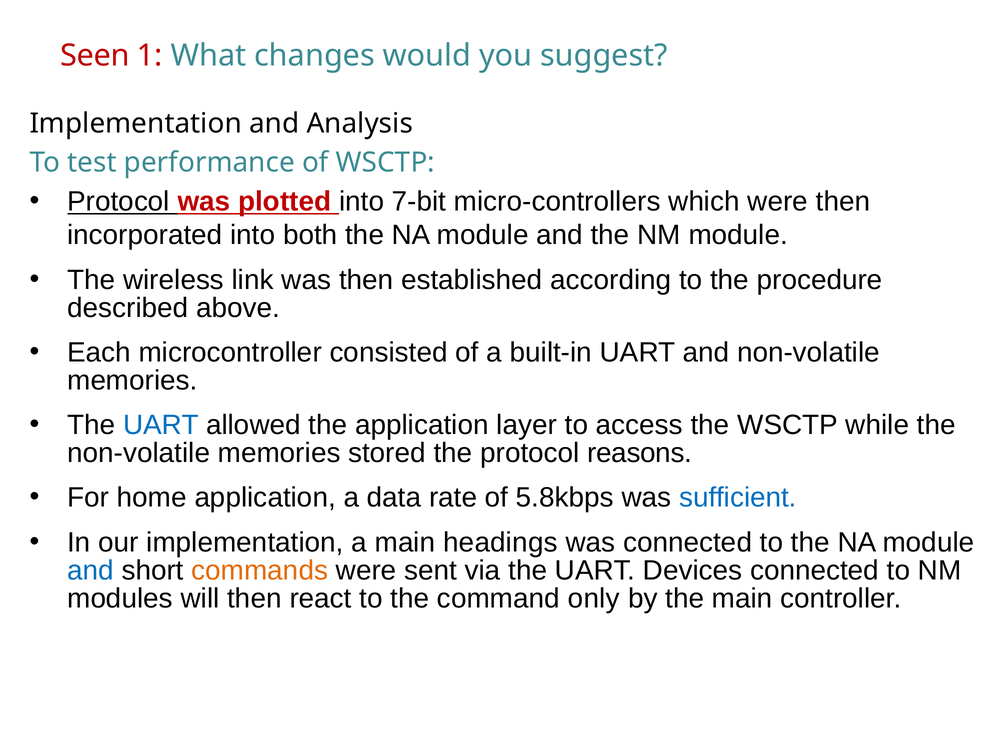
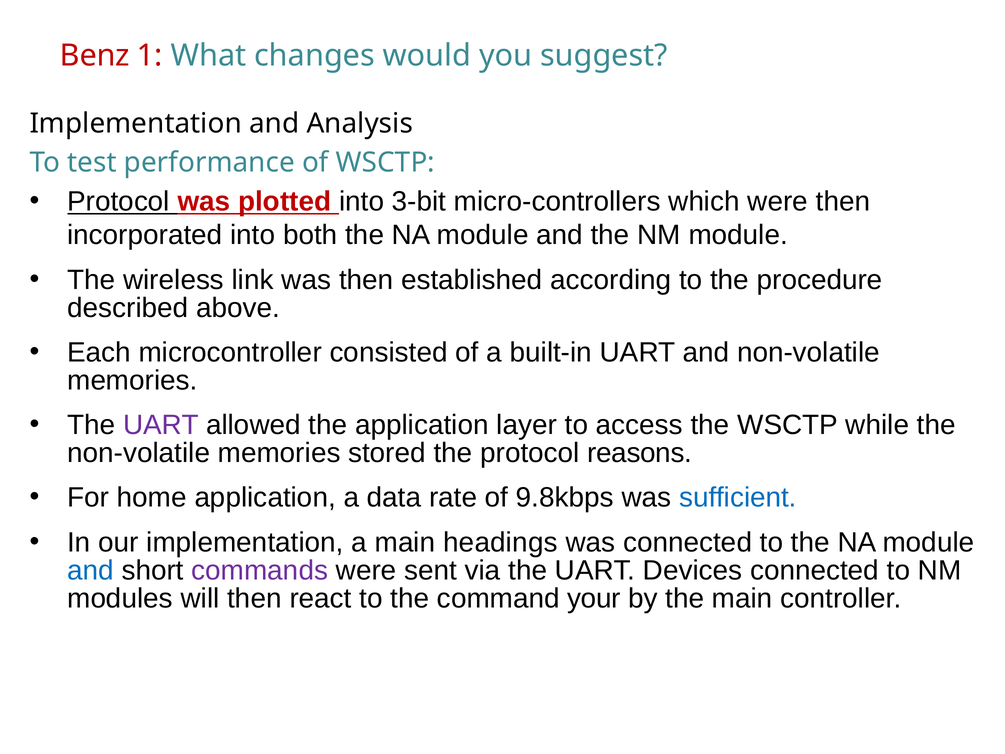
Seen: Seen -> Benz (95, 56)
7-bit: 7-bit -> 3-bit (419, 202)
UART colour: blue -> purple (161, 425)
5.8kbps: 5.8kbps -> 9.8kbps (565, 498)
commands colour: orange -> purple (260, 570)
only: only -> your (594, 598)
